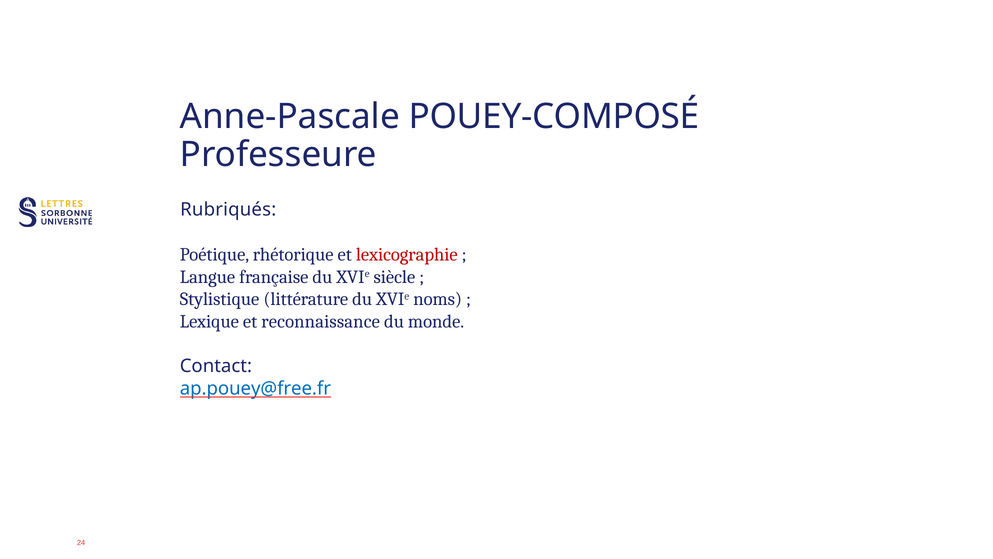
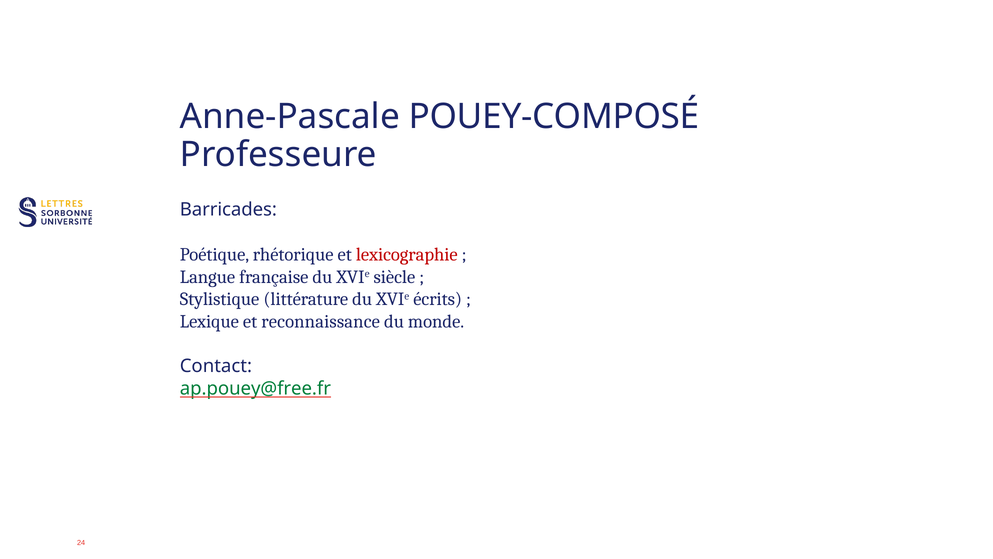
Rubriqués: Rubriqués -> Barricades (228, 210)
noms: noms -> écrits (438, 299)
ap.pouey@free.fr colour: blue -> green (255, 388)
